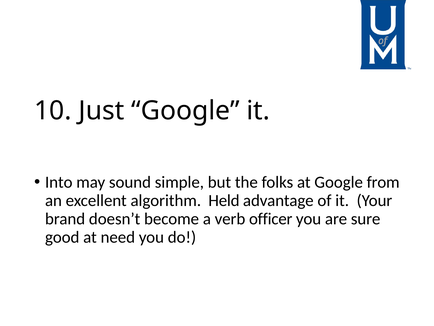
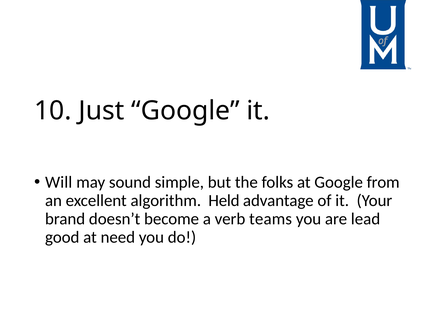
Into: Into -> Will (59, 182)
officer: officer -> teams (271, 219)
sure: sure -> lead (366, 219)
